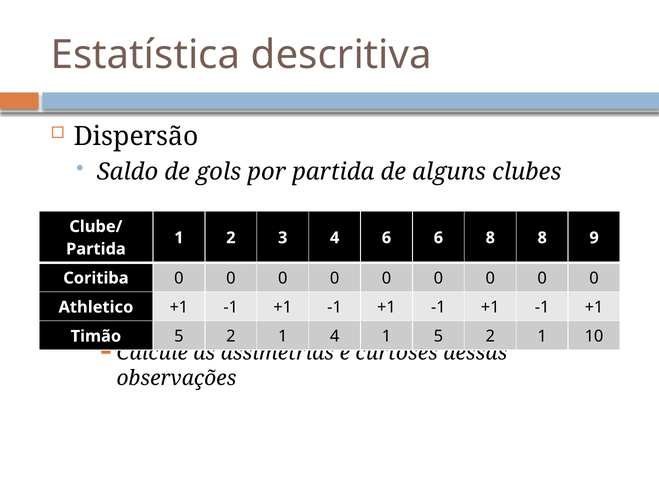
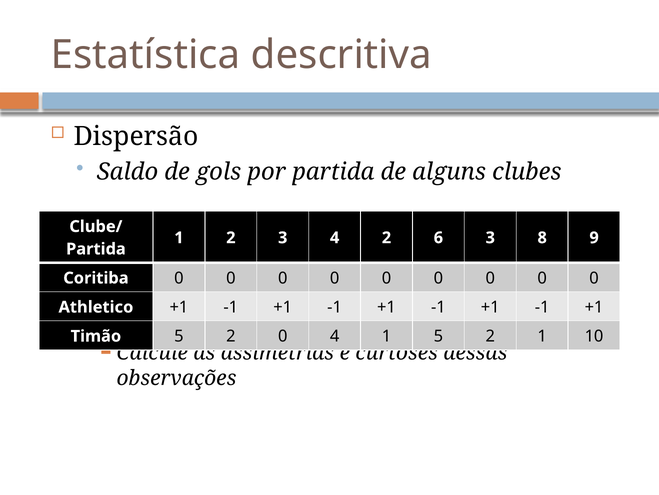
4 6: 6 -> 2 (387, 237)
6 8: 8 -> 3 (490, 237)
1: 1 -> 0 (283, 336)
